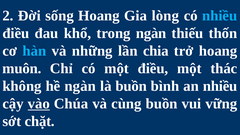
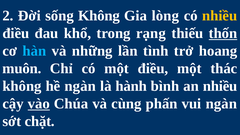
sống Hoang: Hoang -> Không (99, 16)
nhiều colour: light blue -> yellow (220, 16)
trong ngàn: ngàn -> rạng (151, 33)
thốn underline: none -> present (223, 33)
chia: chia -> tình (156, 51)
là buồn: buồn -> hành (131, 86)
cùng buồn: buồn -> phấn (162, 104)
vui vững: vững -> ngàn (221, 104)
